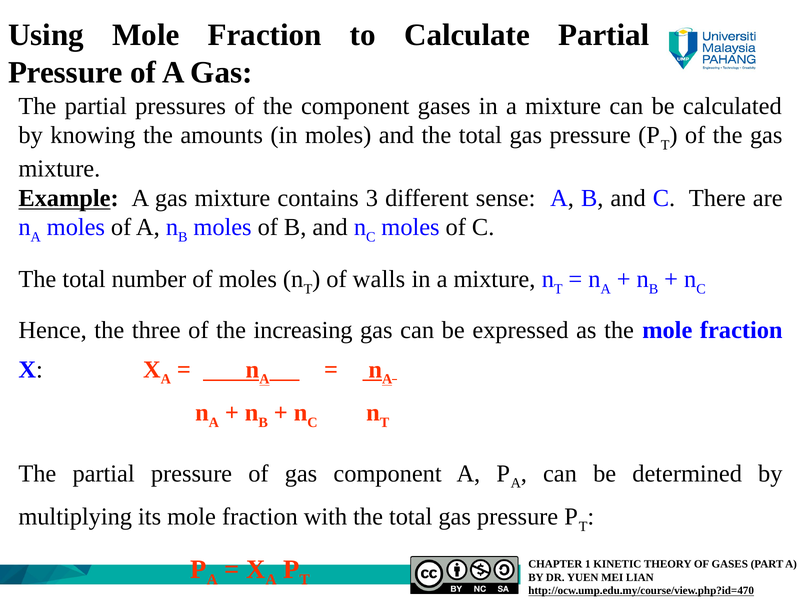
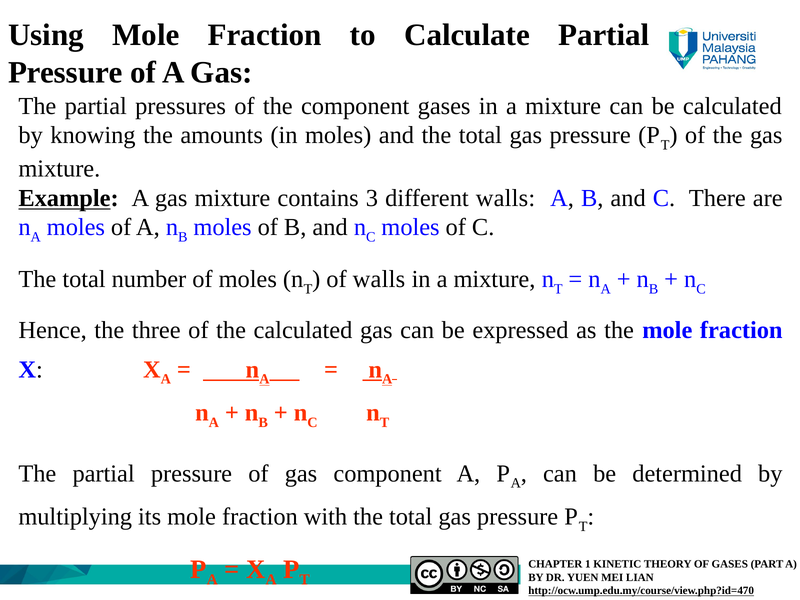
different sense: sense -> walls (506, 198)
the increasing: increasing -> calculated (303, 330)
